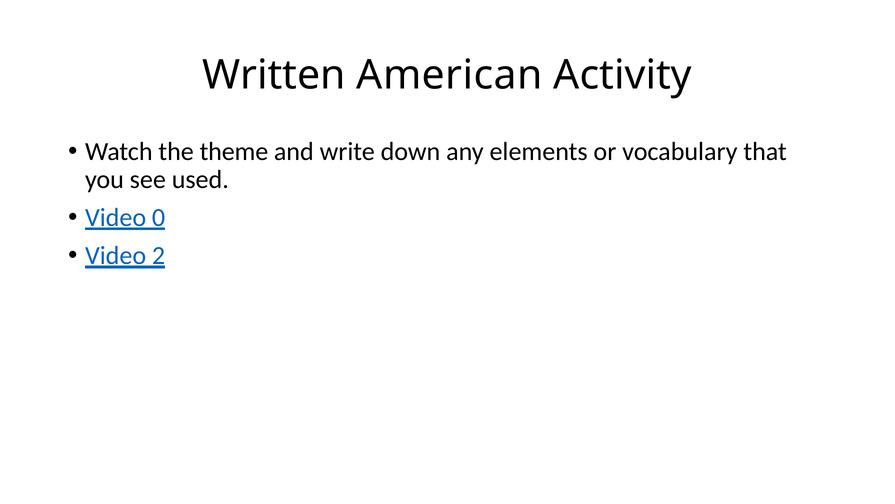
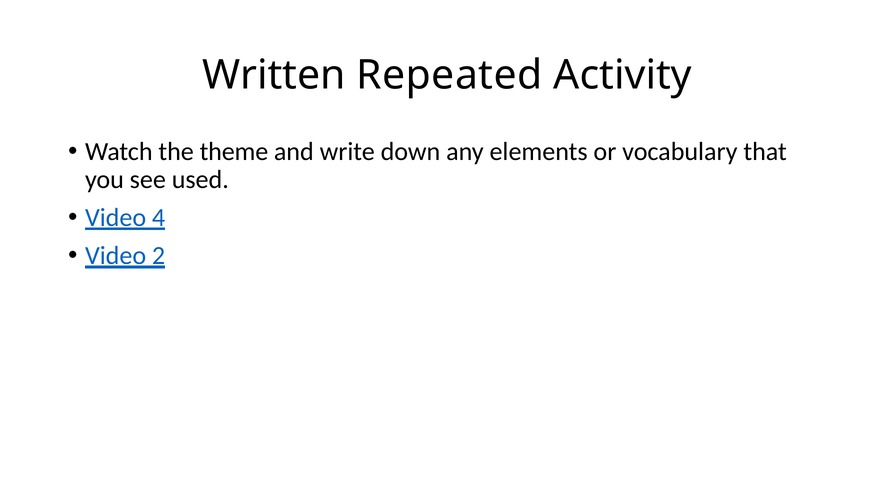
American: American -> Repeated (449, 75)
0: 0 -> 4 (159, 217)
